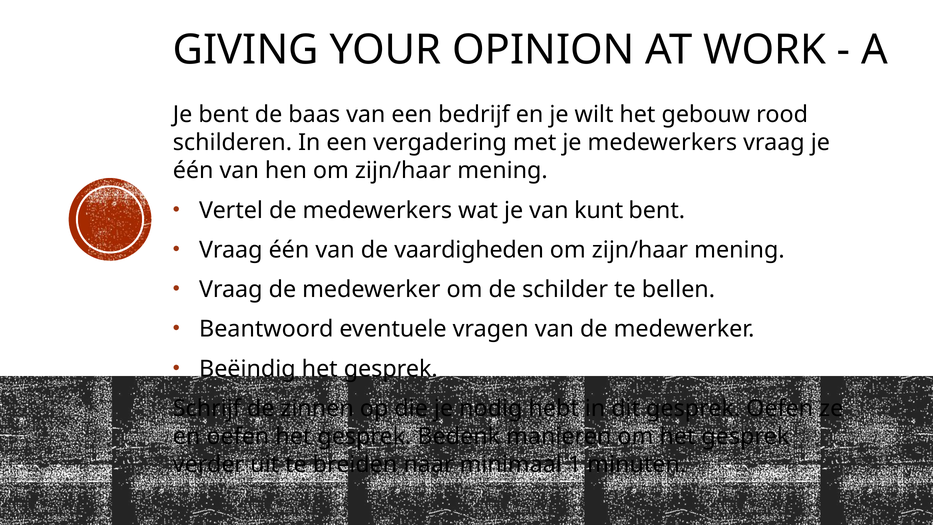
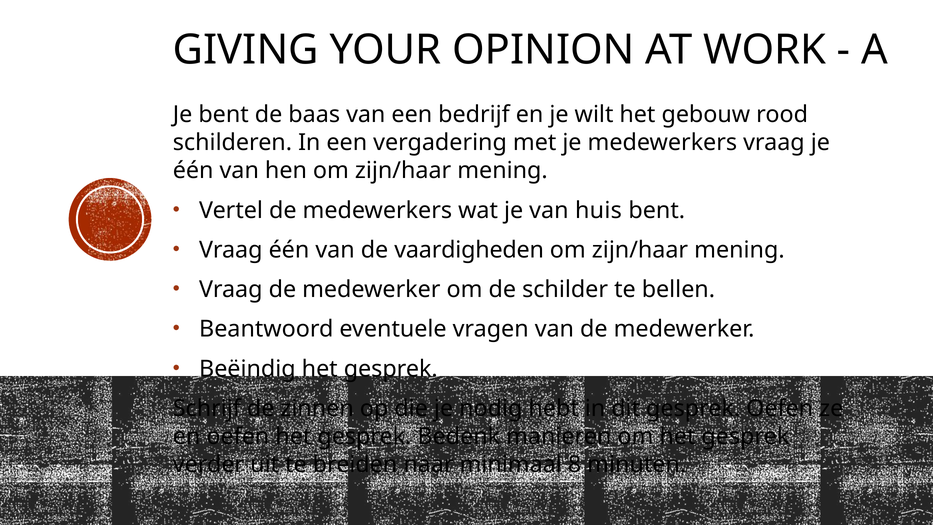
kunt: kunt -> huis (598, 210)
1: 1 -> 8 (575, 464)
